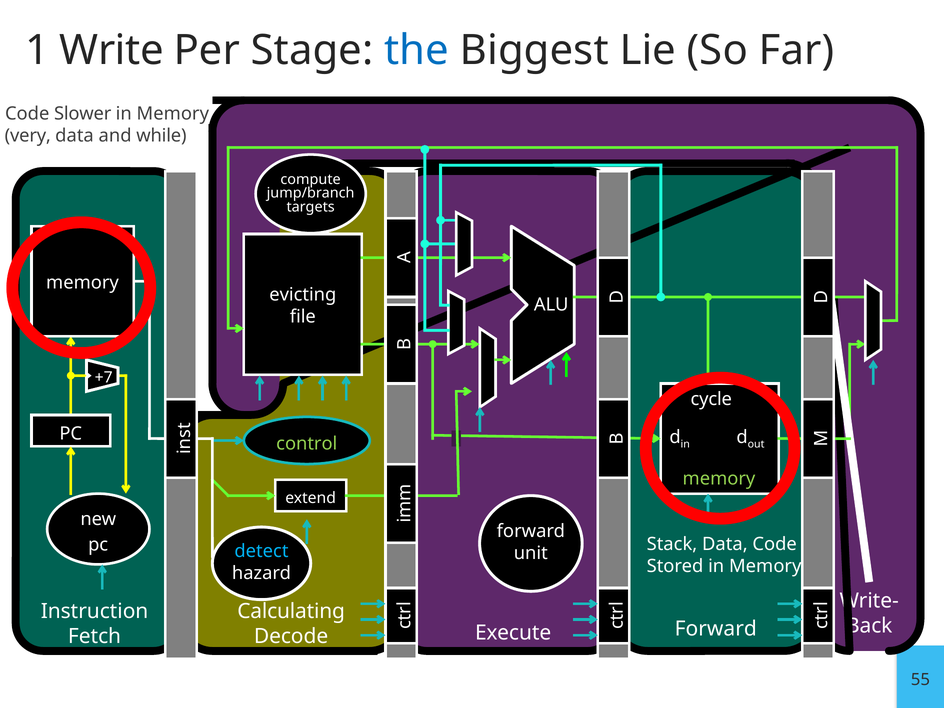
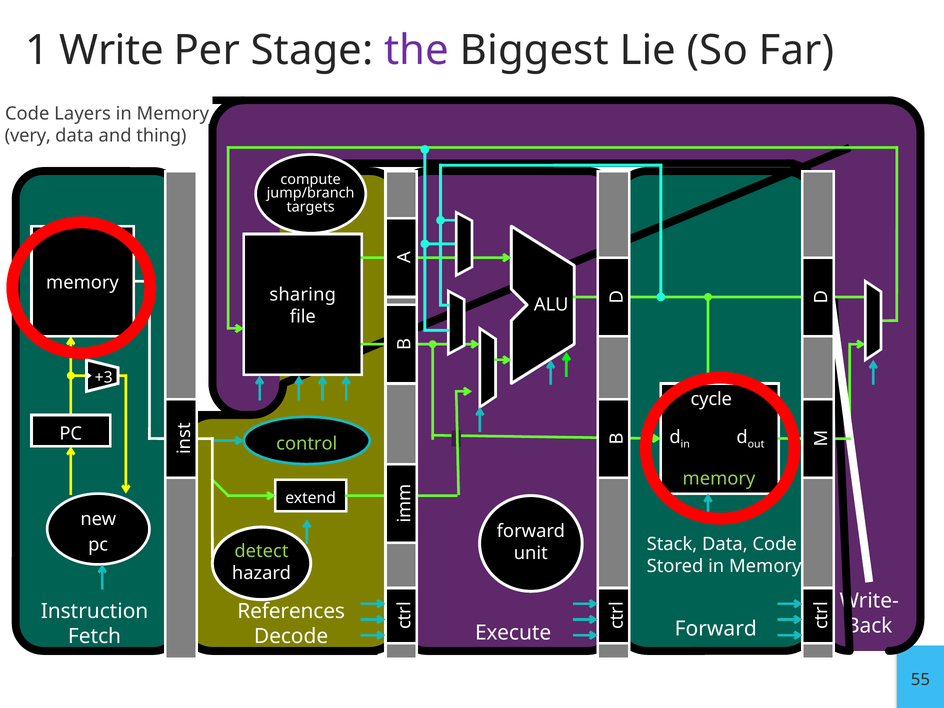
the colour: blue -> purple (417, 50)
Slower: Slower -> Layers (83, 114)
while: while -> thing (161, 136)
evicting: evicting -> sharing (303, 295)
+7: +7 -> +3 (104, 378)
detect colour: light blue -> light green (261, 551)
Calculating: Calculating -> References (291, 611)
